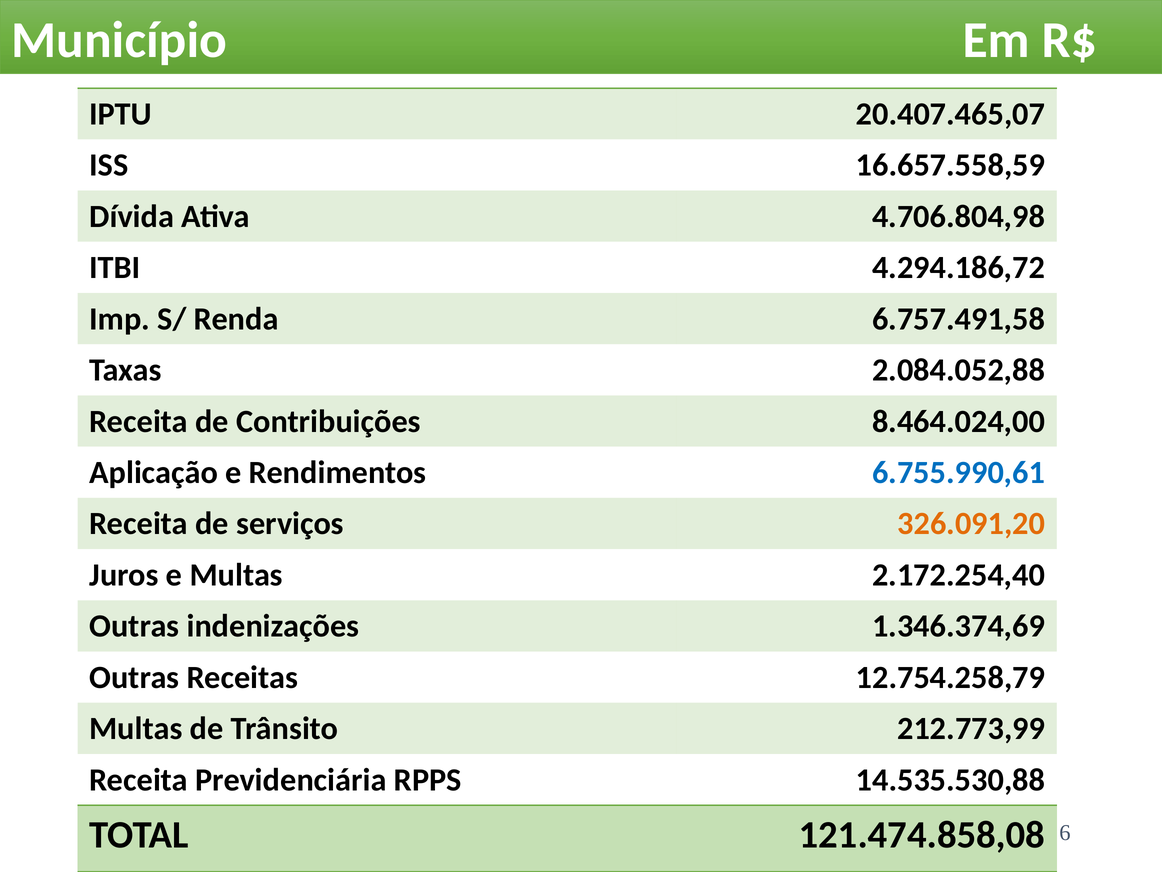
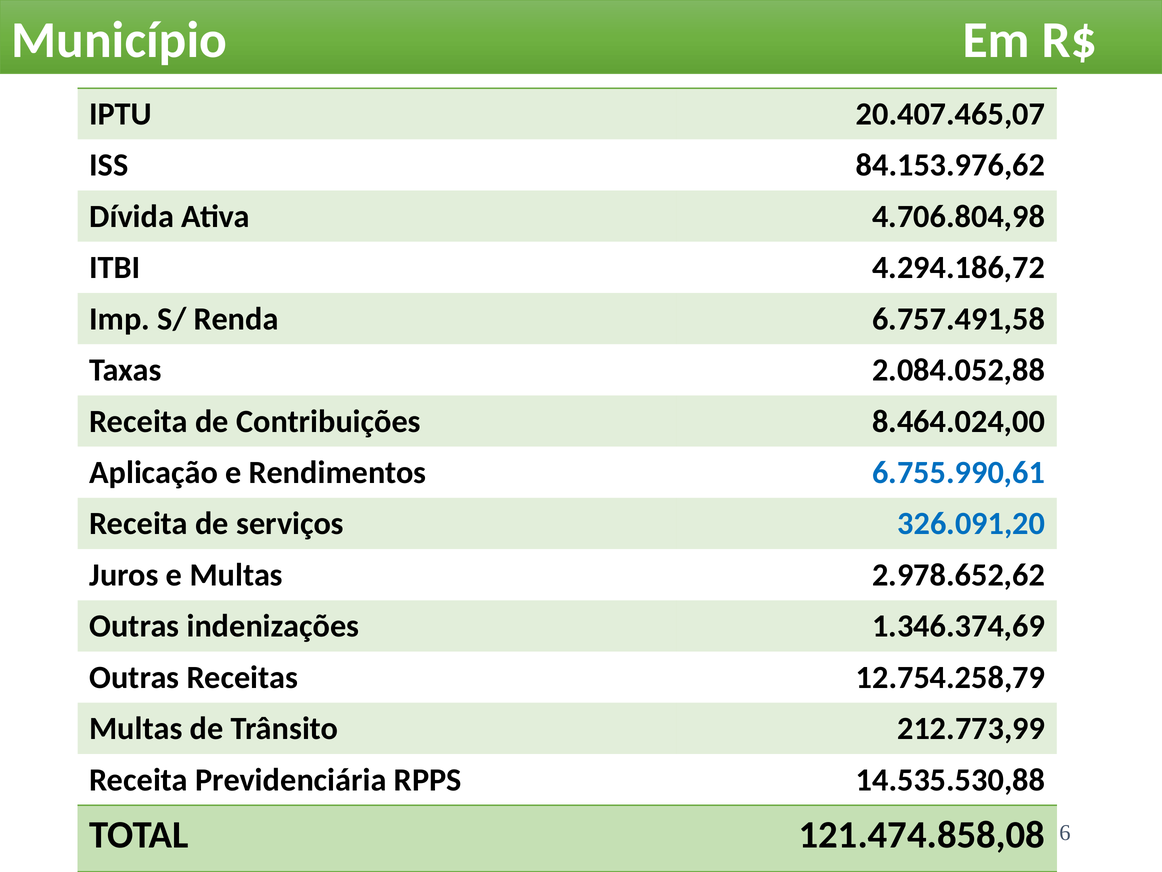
16.657.558,59: 16.657.558,59 -> 84.153.976,62 (950, 165)
326.091,20 colour: orange -> blue (971, 523)
2.172.254,40: 2.172.254,40 -> 2.978.652,62 (959, 575)
